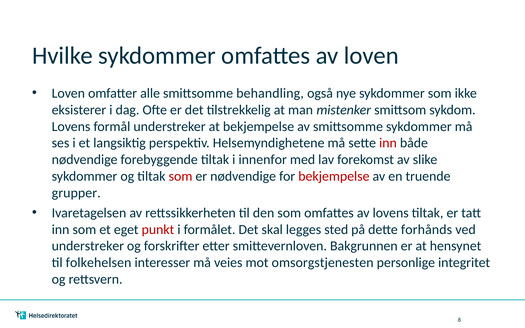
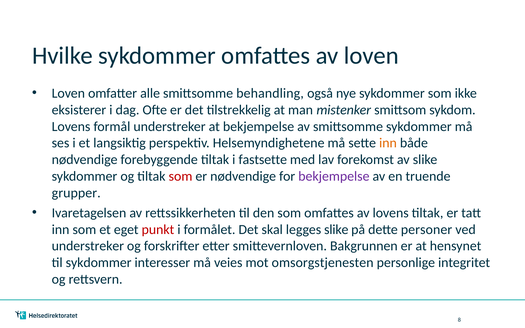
inn colour: red -> orange (388, 143)
innenfor: innenfor -> fastsette (263, 160)
bekjempelse colour: red -> purple (334, 176)
legges sted: sted -> slike (336, 230)
forhånds: forhånds -> personer (427, 230)
til folkehelsen: folkehelsen -> sykdommer (99, 263)
